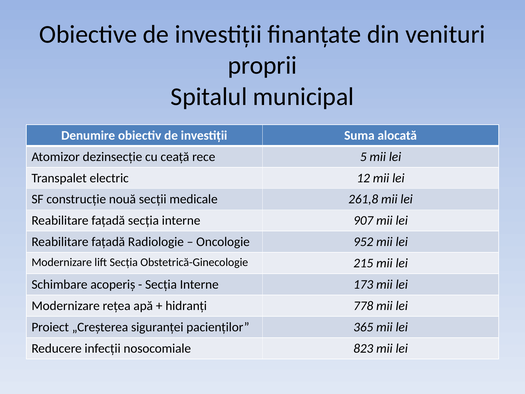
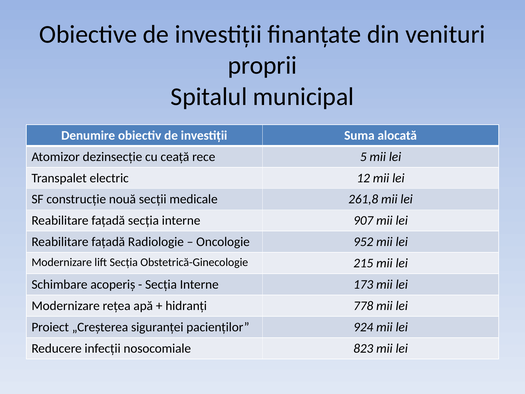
365: 365 -> 924 (363, 327)
